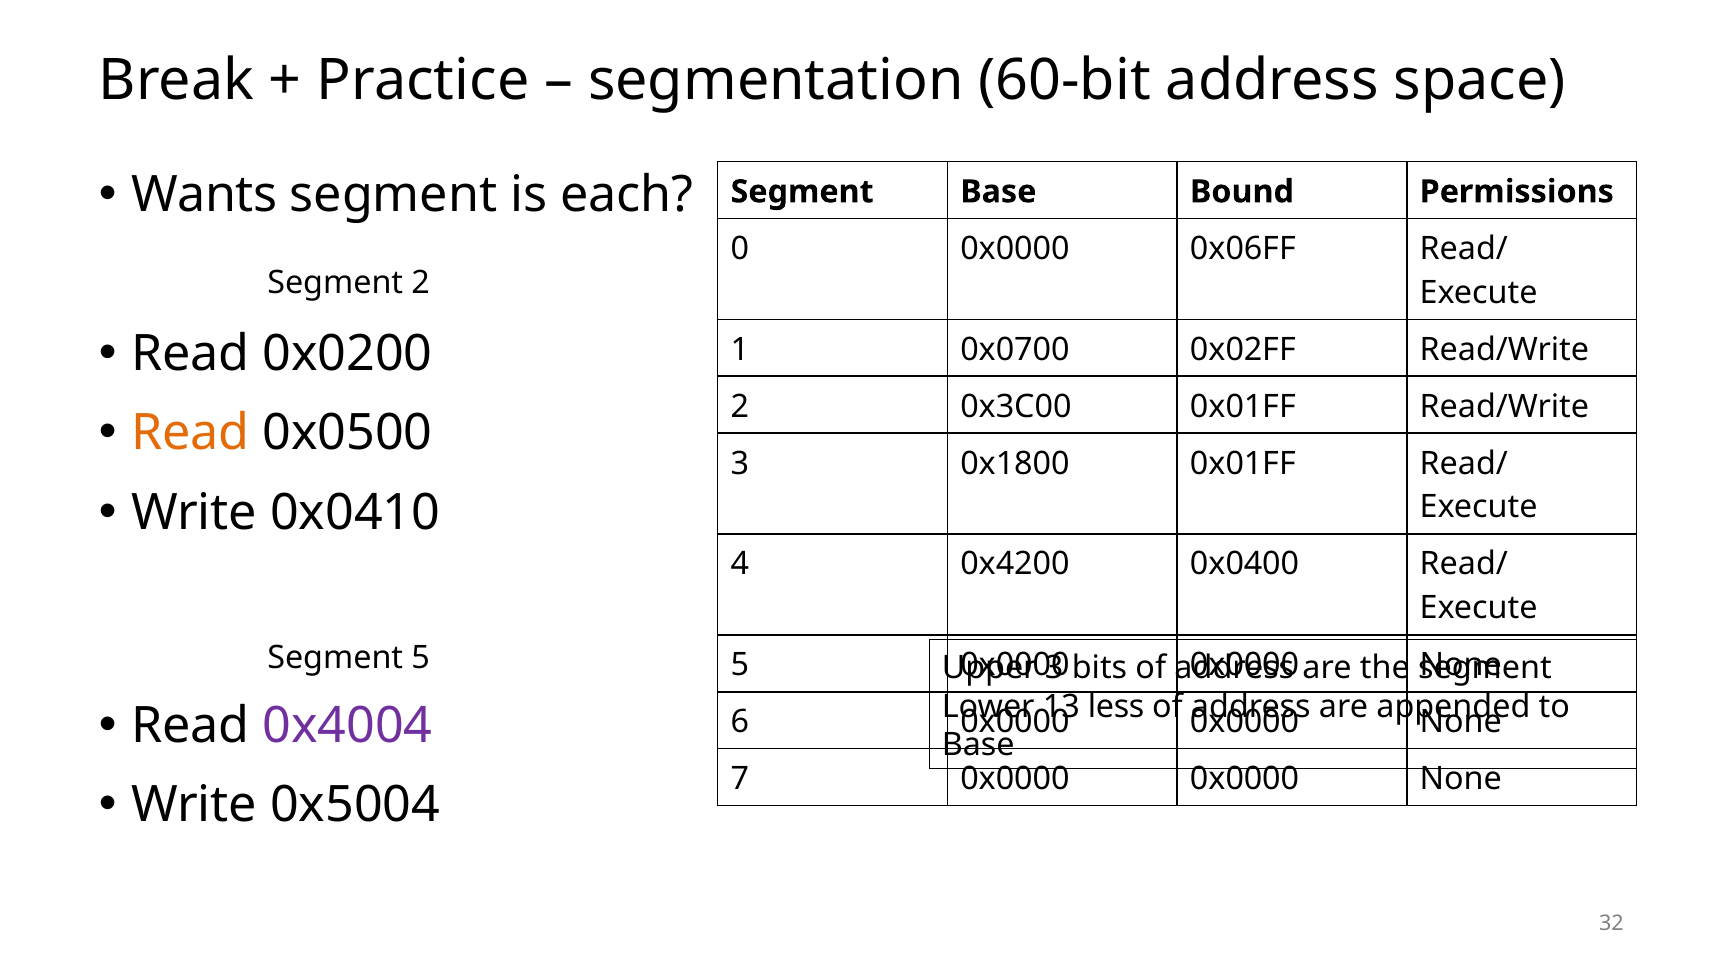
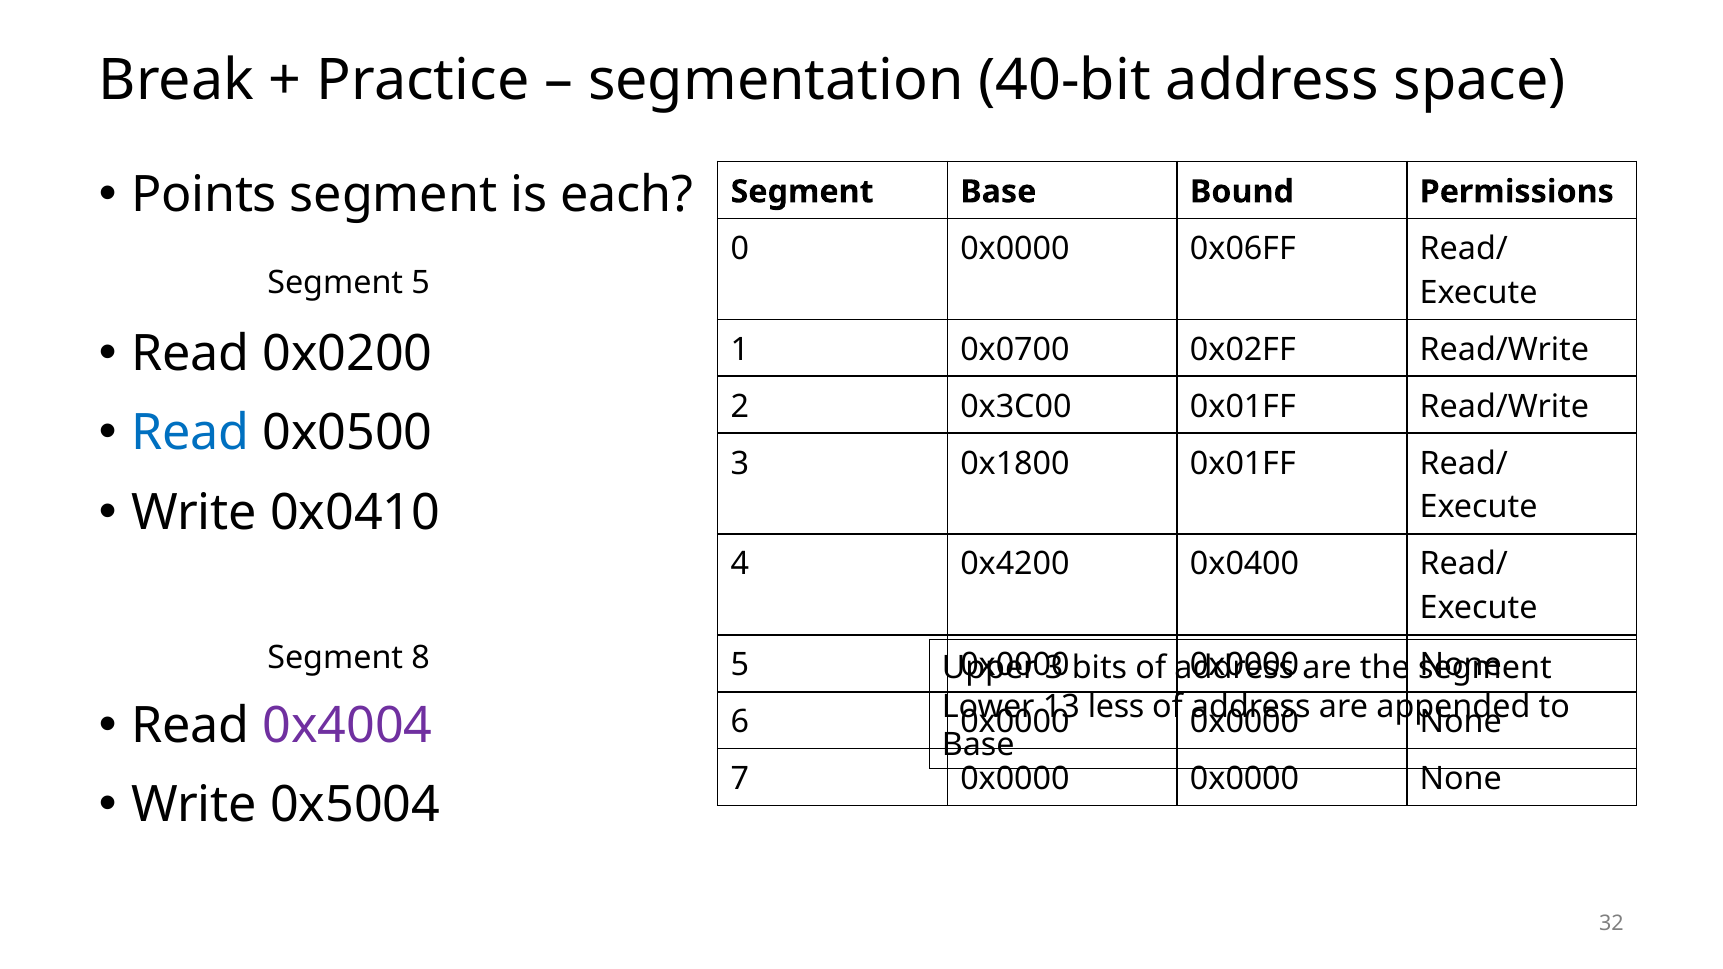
60-bit: 60-bit -> 40-bit (1065, 80)
Wants: Wants -> Points (204, 195)
Segment 2: 2 -> 5 (421, 283)
Read colour: orange -> blue (190, 433)
Segment 5: 5 -> 8 (421, 658)
